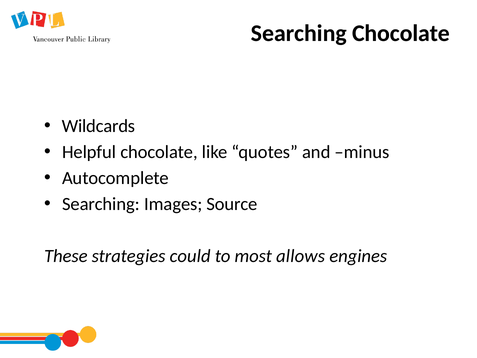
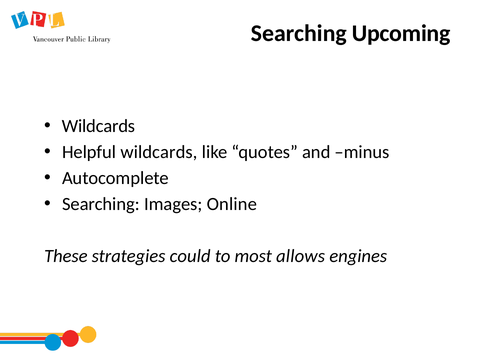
Searching Chocolate: Chocolate -> Upcoming (401, 33)
Helpful chocolate: chocolate -> wildcards (159, 152)
Source: Source -> Online (232, 204)
